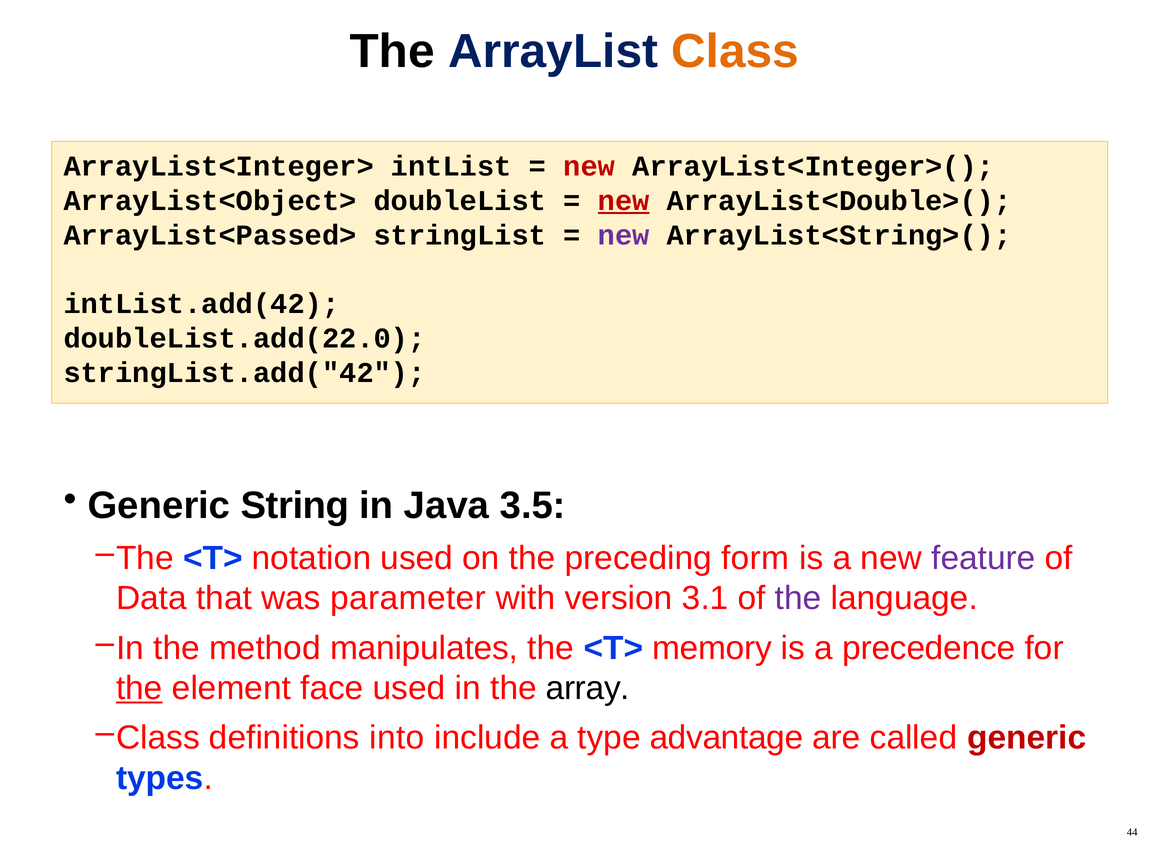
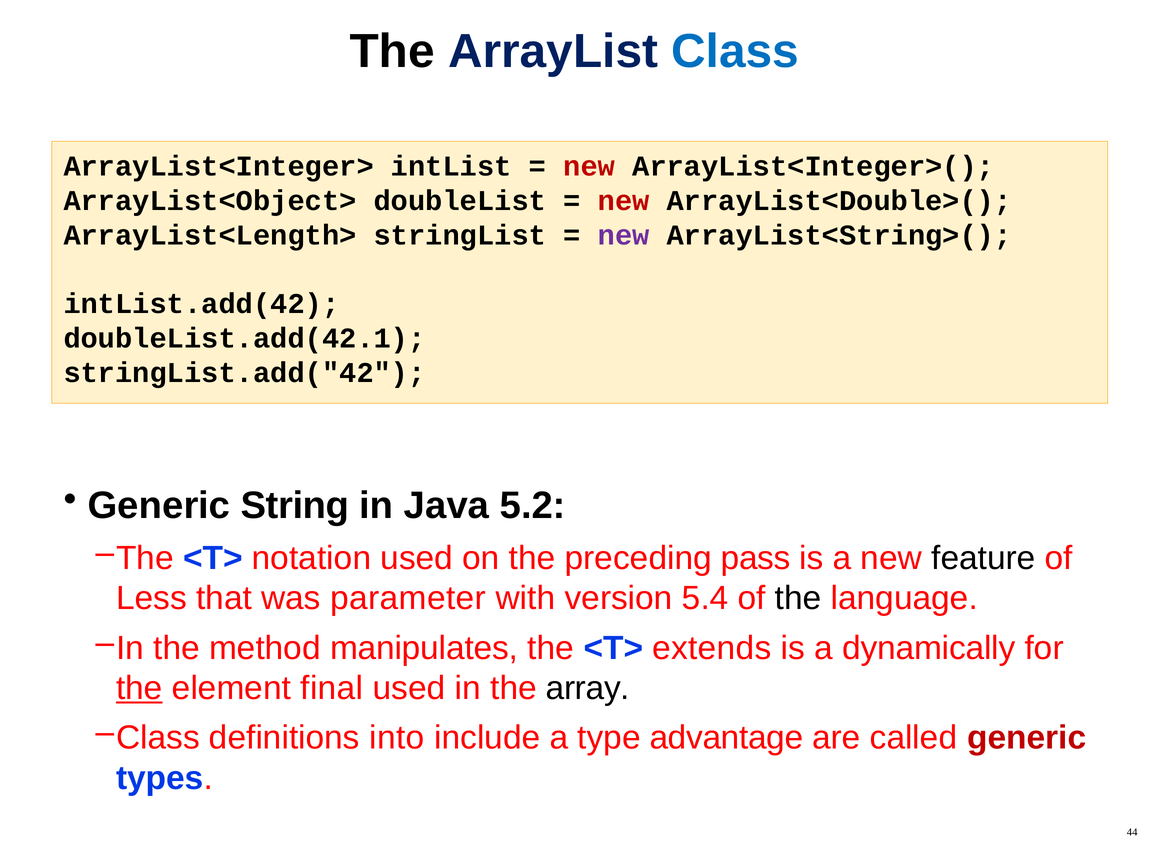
Class colour: orange -> blue (735, 51)
new underline: present -> none (624, 201)
ArrayList<Passed>: ArrayList<Passed> -> ArrayList<Length> (210, 235)
doubleList.add(22.0: doubleList.add(22.0 -> doubleList.add(42.1 (244, 339)
3.5: 3.5 -> 5.2 (533, 506)
form: form -> pass (756, 559)
feature colour: purple -> black (983, 559)
Data: Data -> Less (151, 599)
3.1: 3.1 -> 5.4 (705, 599)
the colour: purple -> black (798, 599)
memory: memory -> extends (712, 649)
precedence: precedence -> dynamically (929, 649)
face: face -> final (332, 689)
